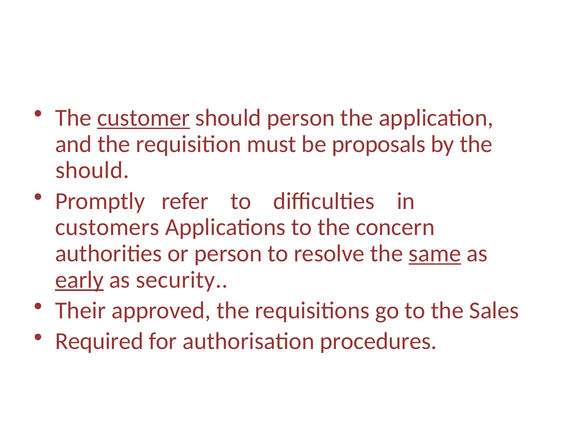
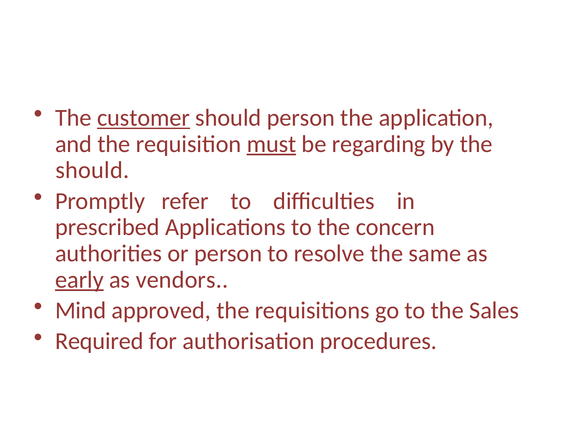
must underline: none -> present (271, 144)
proposals: proposals -> regarding (379, 144)
customers: customers -> prescribed (107, 227)
same underline: present -> none (435, 254)
security: security -> vendors (182, 280)
Their: Their -> Mind (81, 311)
